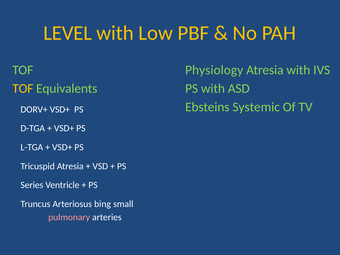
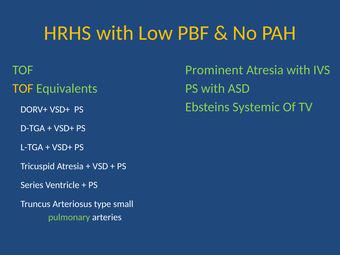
LEVEL: LEVEL -> HRHS (68, 33)
Physiology: Physiology -> Prominent (214, 70)
bing: bing -> type (103, 204)
pulmonary colour: pink -> light green (69, 217)
